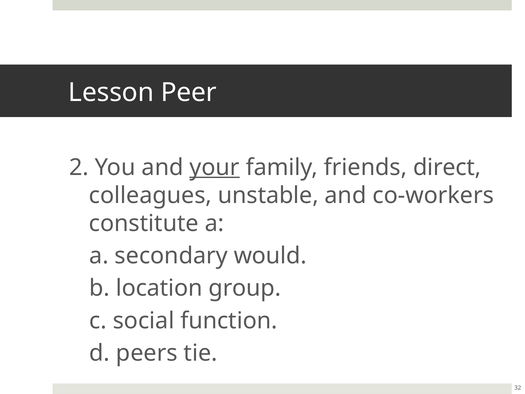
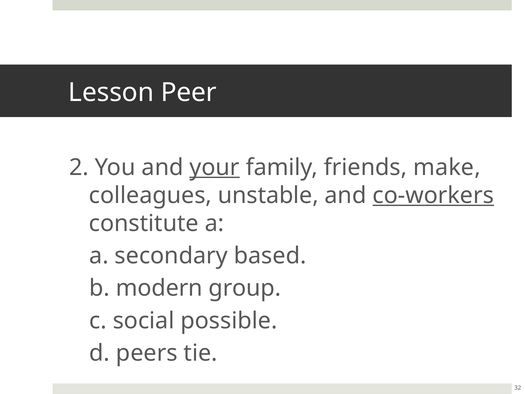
direct: direct -> make (447, 167)
co-workers underline: none -> present (433, 195)
would: would -> based (270, 256)
location: location -> modern (159, 288)
function: function -> possible (229, 320)
